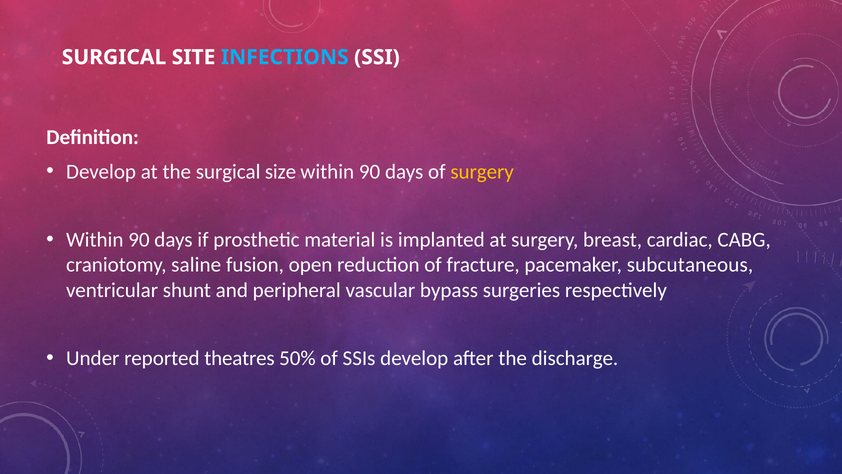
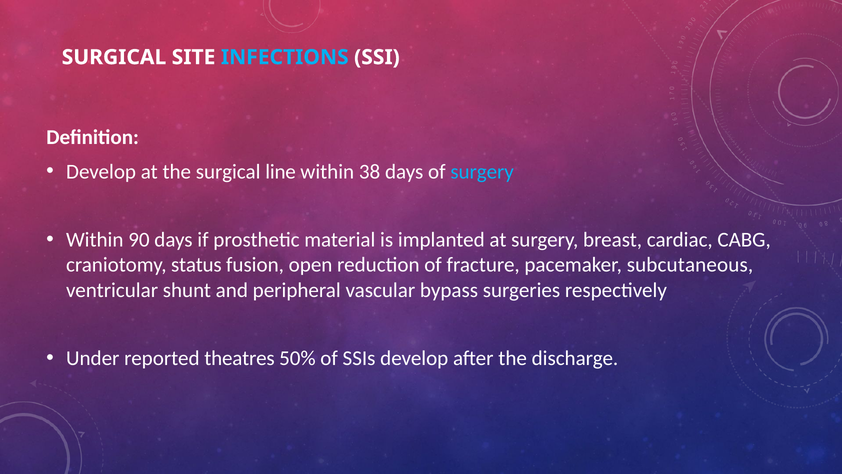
size: size -> line (281, 171)
90: 90 -> 38 (370, 171)
surgery colour: yellow -> light blue (482, 171)
saline: saline -> status (196, 265)
